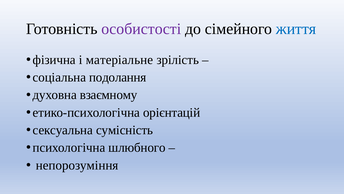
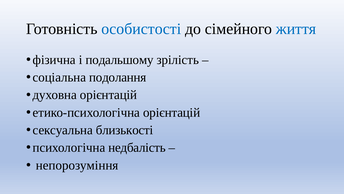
особистості colour: purple -> blue (141, 29)
матеріальне: матеріальне -> подальшому (120, 60)
духовна взаємному: взаємному -> орієнтацій (109, 95)
сумісність: сумісність -> близькості (125, 130)
шлюбного: шлюбного -> недбалість (137, 147)
